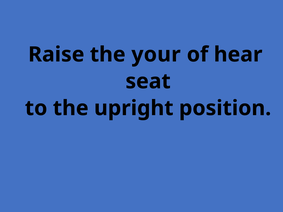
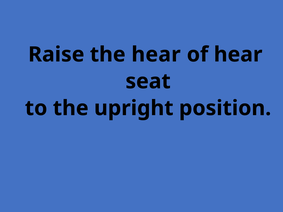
the your: your -> hear (156, 55)
